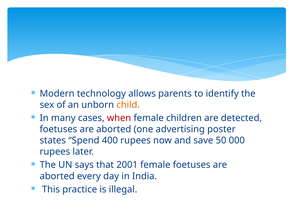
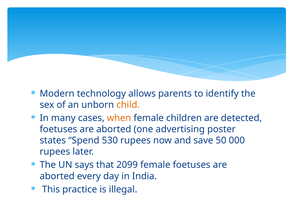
when colour: red -> orange (119, 118)
400: 400 -> 530 (110, 140)
2001: 2001 -> 2099 (127, 165)
